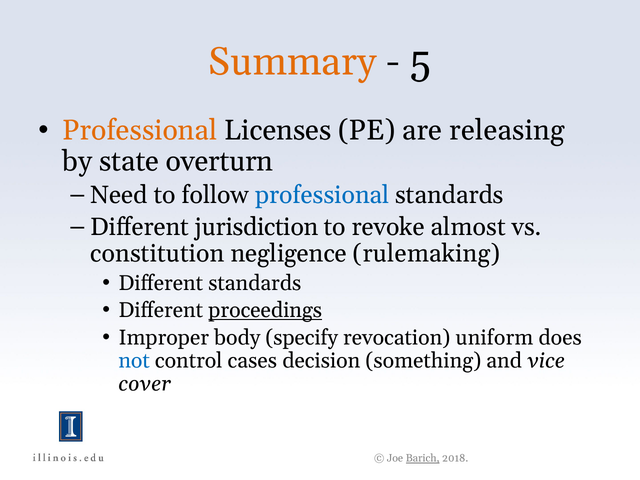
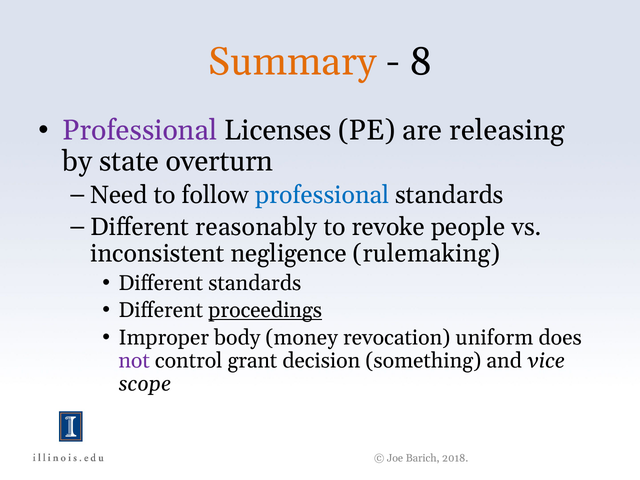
5: 5 -> 8 (421, 62)
Professional colour: orange -> purple (140, 130)
jurisdiction: jurisdiction -> reasonably (256, 227)
almost: almost -> people (468, 227)
constitution: constitution -> inconsistent (157, 254)
specify: specify -> money (302, 338)
not colour: blue -> purple (134, 361)
cases: cases -> grant (252, 361)
cover: cover -> scope (145, 384)
Barich underline: present -> none (423, 458)
